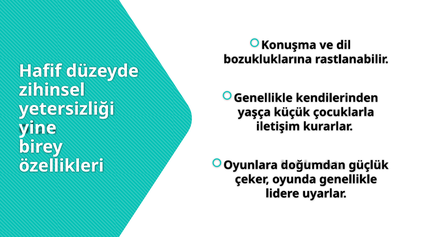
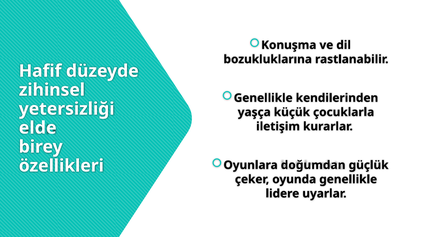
yine: yine -> elde (38, 128)
